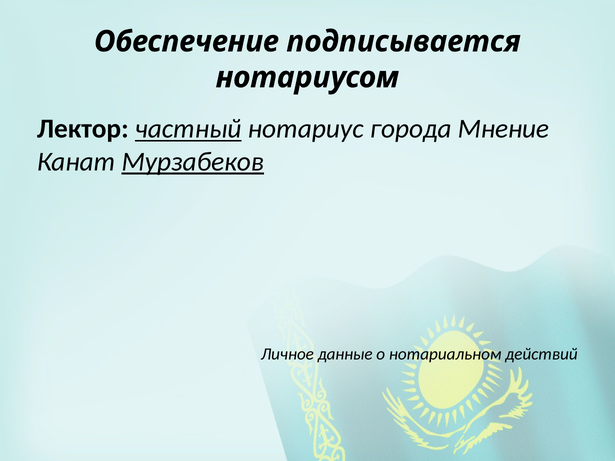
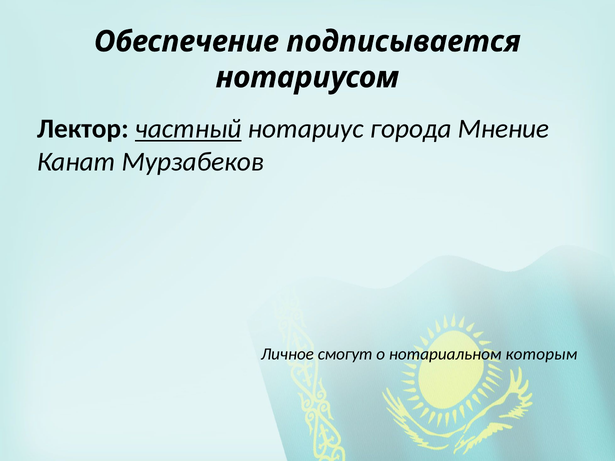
Мурзабеков underline: present -> none (193, 162)
данные: данные -> смогут (345, 354)
действий: действий -> которым (541, 354)
